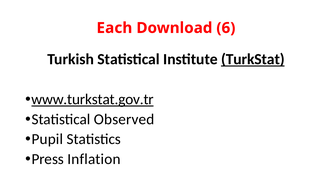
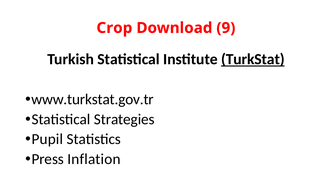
Each: Each -> Crop (114, 28)
6: 6 -> 9 (226, 28)
www.turkstat.gov.tr underline: present -> none (93, 99)
Observed: Observed -> Strategies (124, 119)
